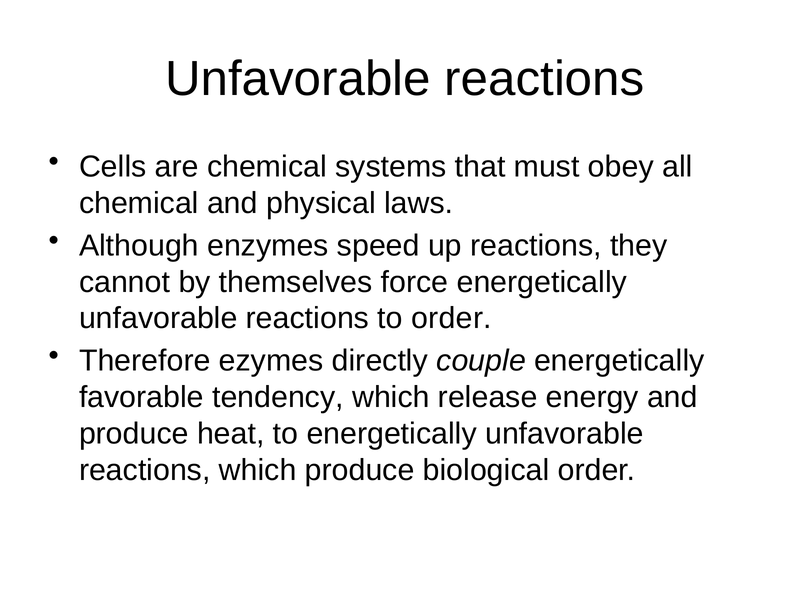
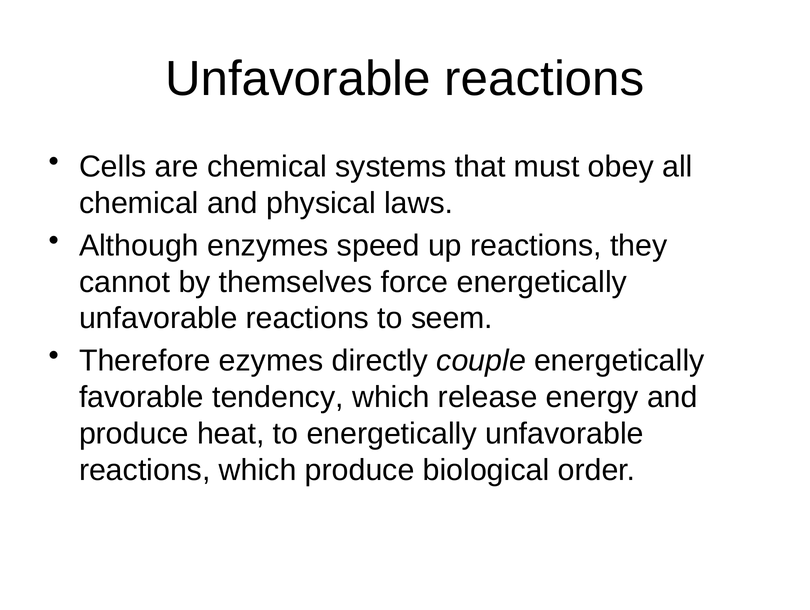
to order: order -> seem (452, 318)
